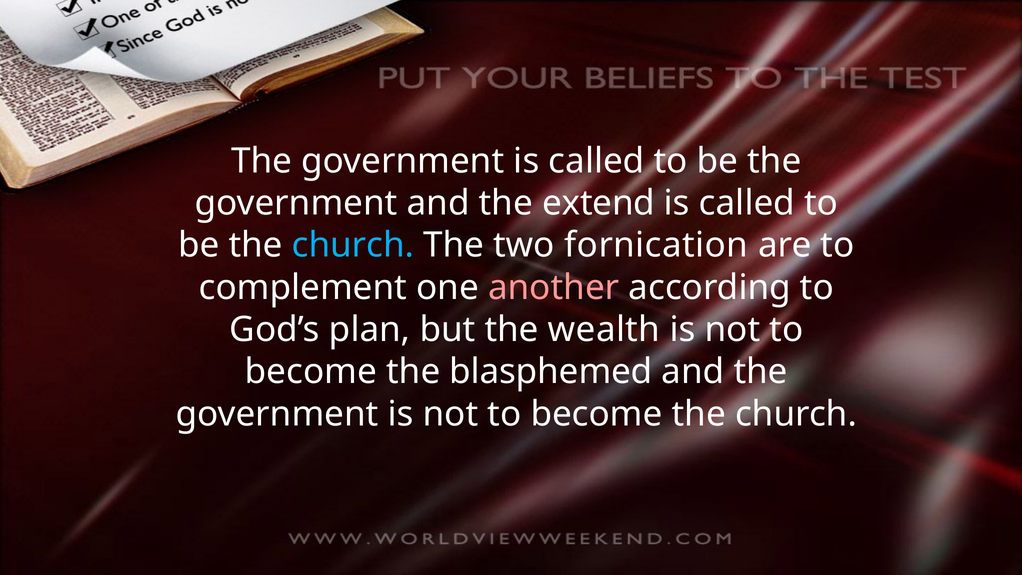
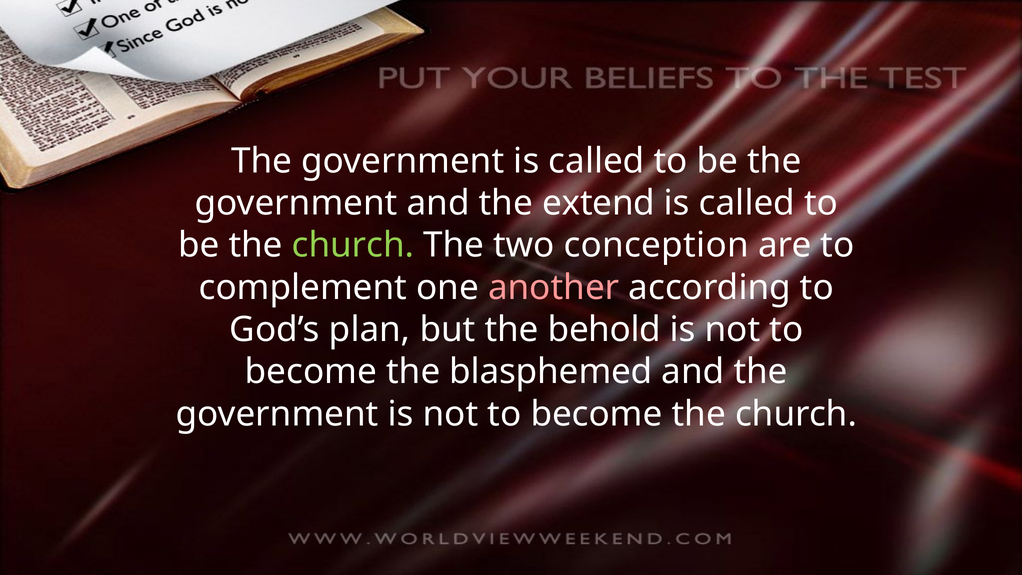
church colour: light blue -> light green (353, 245)
fornication: fornication -> conception (656, 245)
wealth: wealth -> behold (604, 330)
